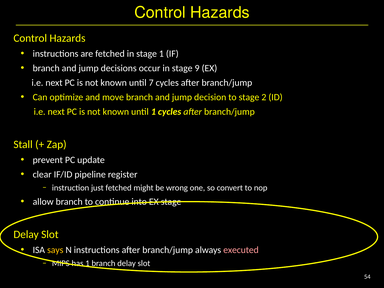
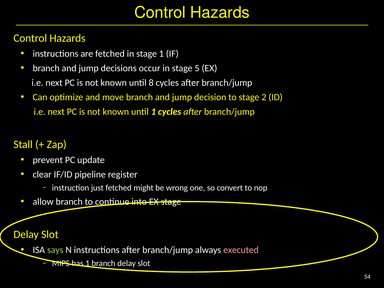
9: 9 -> 5 (197, 68)
7: 7 -> 8 (151, 83)
says colour: yellow -> light green (55, 250)
